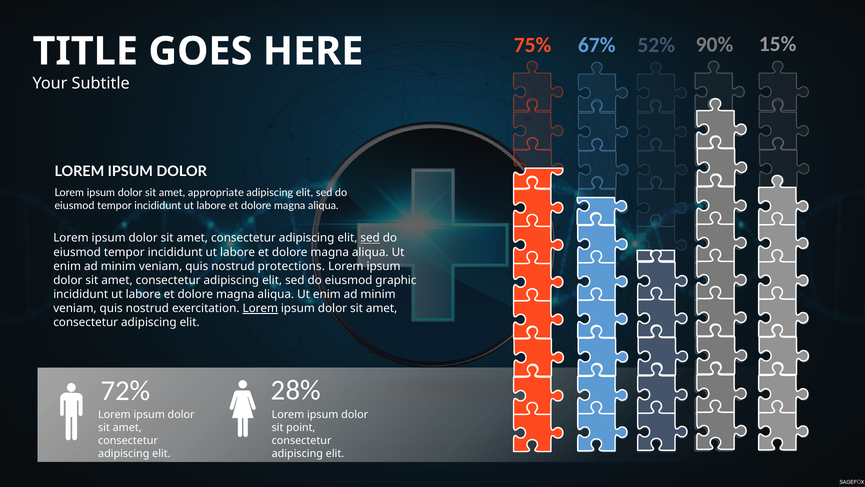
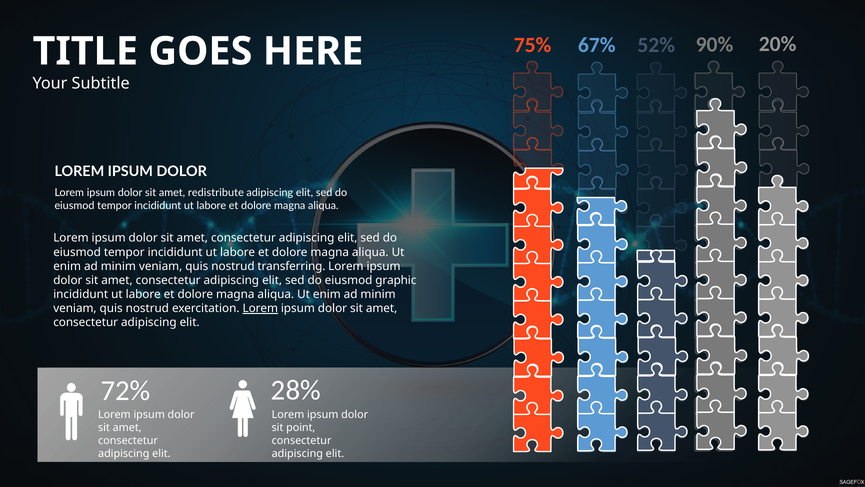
15%: 15% -> 20% (778, 44)
appropriate: appropriate -> redistribute (216, 193)
sed underline: present -> none (370, 238)
protections: protections -> transferring (291, 266)
